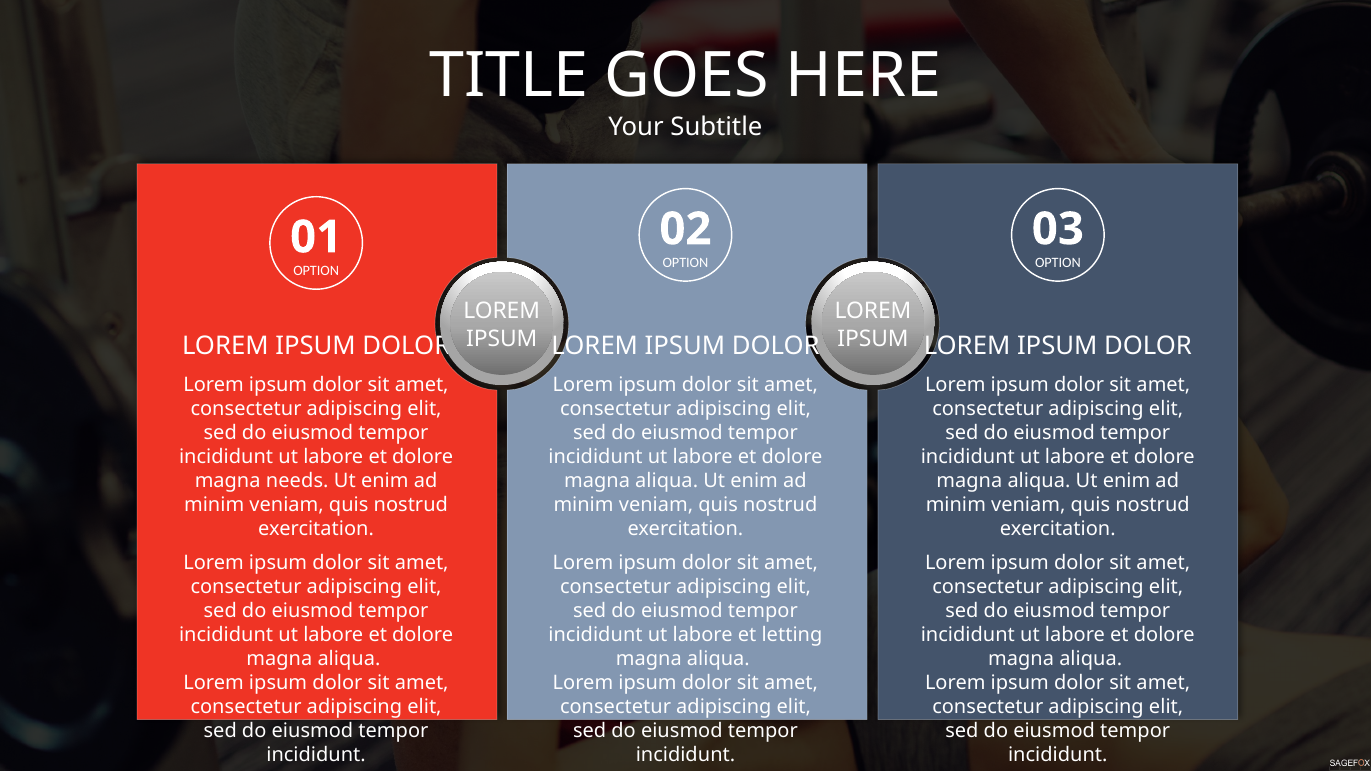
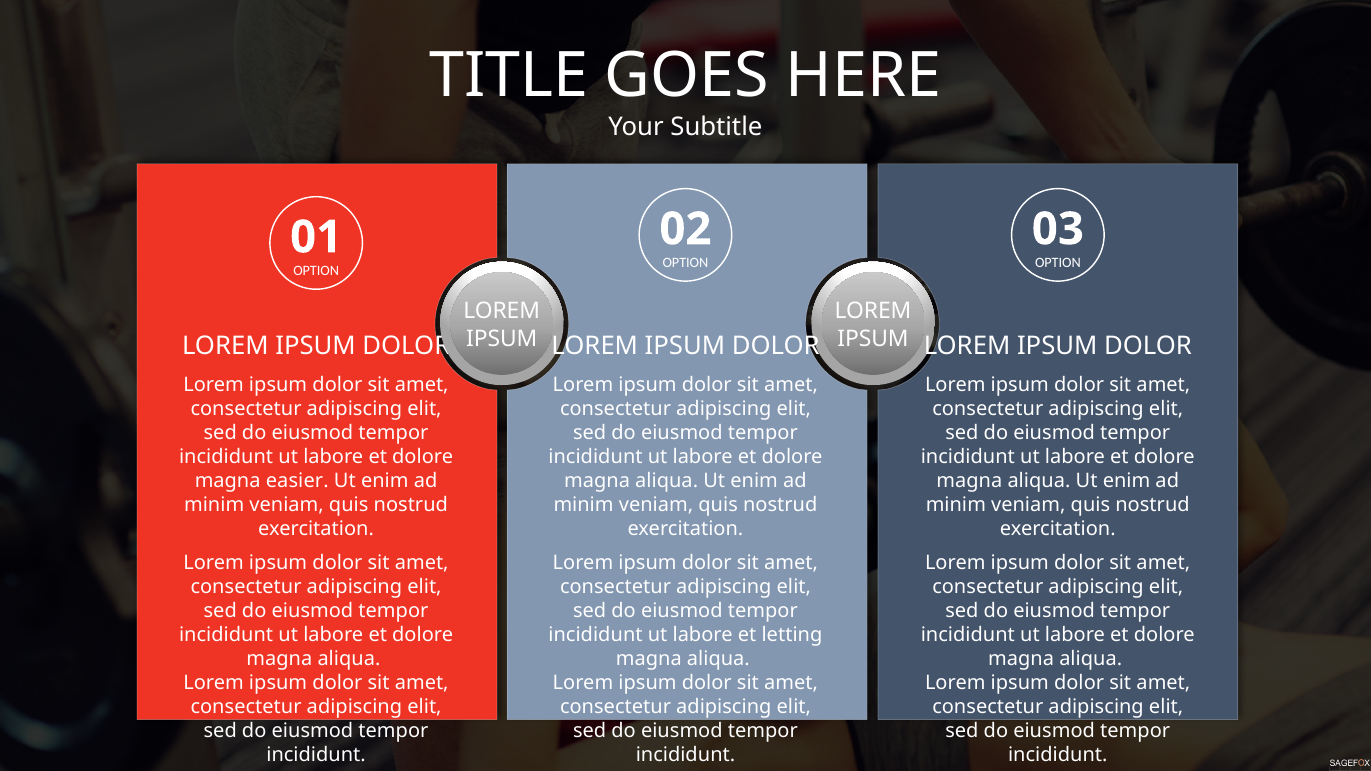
needs: needs -> easier (297, 481)
